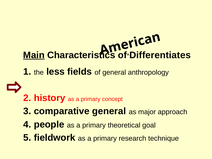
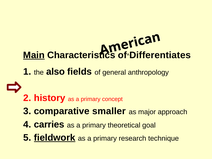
less: less -> also (56, 72)
comparative general: general -> smaller (109, 111)
people: people -> carries (49, 124)
fieldwork underline: none -> present (55, 138)
